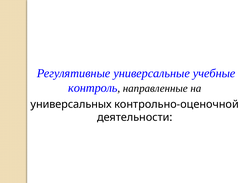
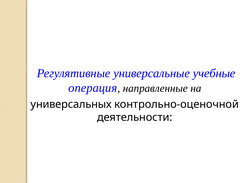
контроль: контроль -> операция (93, 88)
